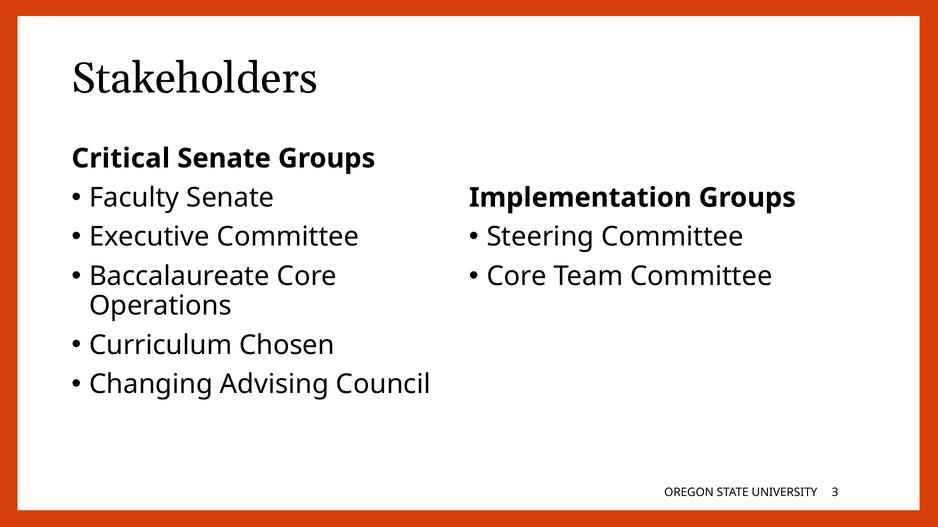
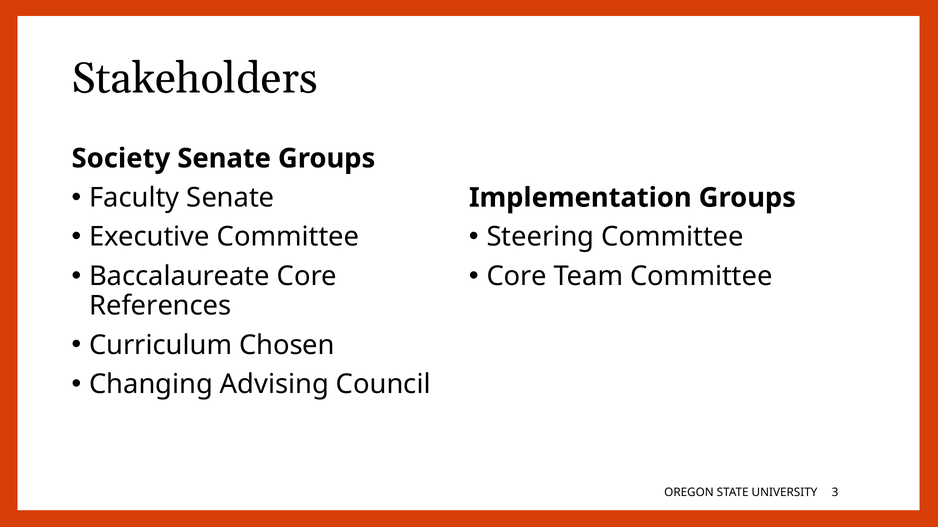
Critical: Critical -> Society (121, 159)
Operations: Operations -> References (160, 306)
